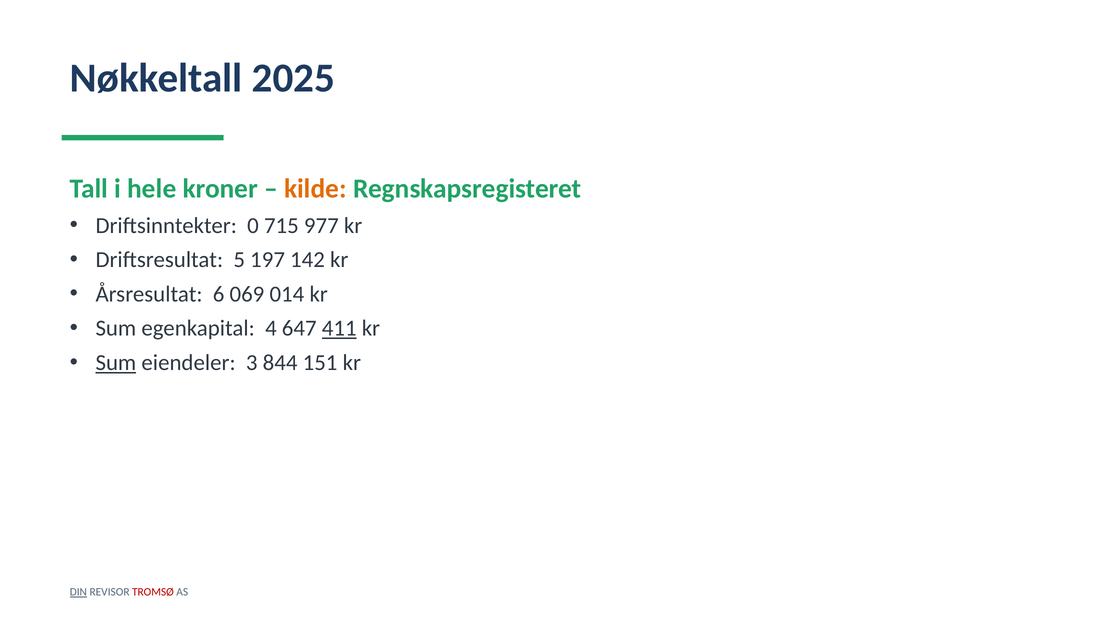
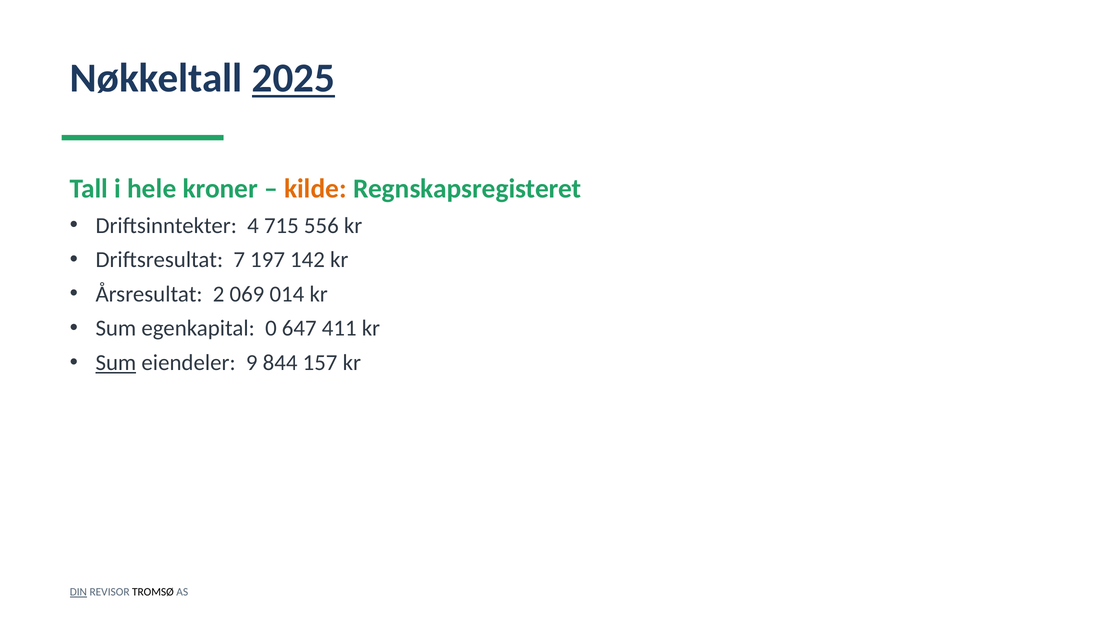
2025 underline: none -> present (293, 78)
0: 0 -> 4 (253, 226)
977: 977 -> 556 (321, 226)
5: 5 -> 7 (239, 260)
6: 6 -> 2 (219, 294)
4: 4 -> 0 (271, 328)
411 underline: present -> none (339, 328)
3: 3 -> 9 (252, 363)
151: 151 -> 157 (320, 363)
TROMSØ colour: red -> black (153, 592)
